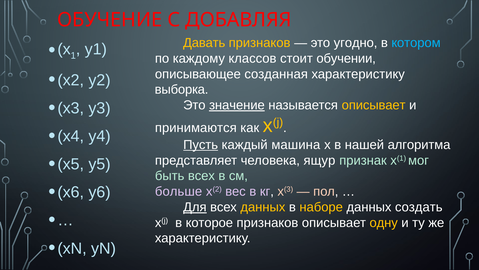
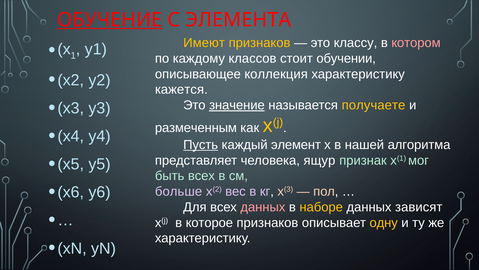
ОБУЧЕНИЕ underline: none -> present (110, 20)
ДОБАВЛЯЯ: ДОБАВЛЯЯ -> ЭЛЕМЕНТА (238, 20)
Давать: Давать -> Имеют (204, 43)
угодно: угодно -> классу (356, 43)
котором colour: light blue -> pink (416, 43)
созданная: созданная -> коллекция (276, 74)
выборка: выборка -> кажется (181, 89)
называется описывает: описывает -> получаете (374, 105)
принимаются: принимаются -> размеченным (196, 128)
машина: машина -> элемент (296, 145)
Для underline: present -> none (195, 207)
данных colour: yellow -> pink (263, 207)
создать: создать -> зависят (419, 207)
